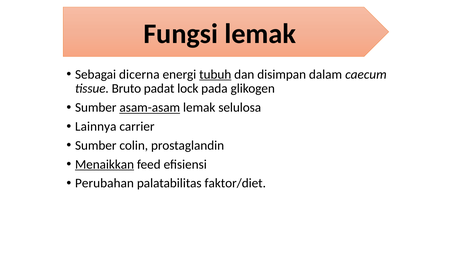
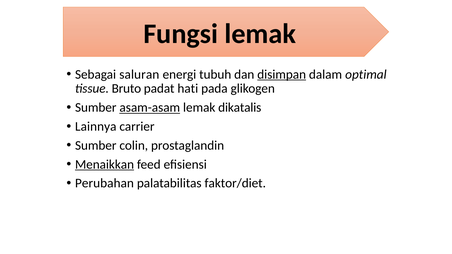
dicerna: dicerna -> saluran (139, 74)
tubuh underline: present -> none (215, 74)
disimpan underline: none -> present (282, 74)
caecum: caecum -> optimal (366, 74)
lock: lock -> hati (188, 89)
selulosa: selulosa -> dikatalis (240, 108)
